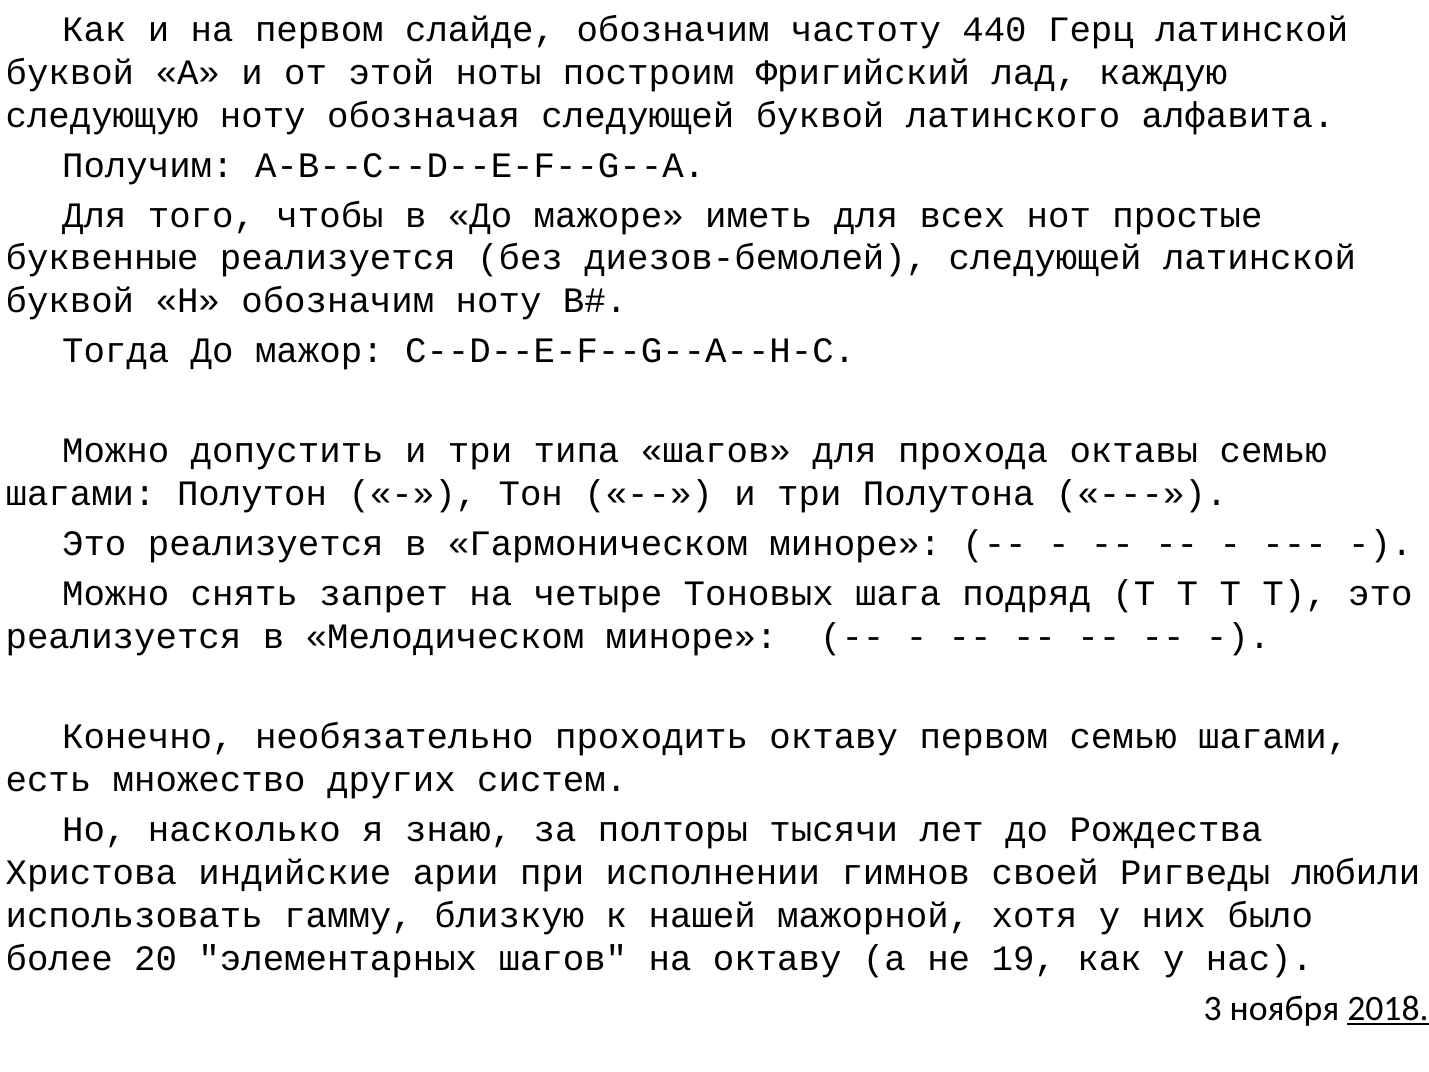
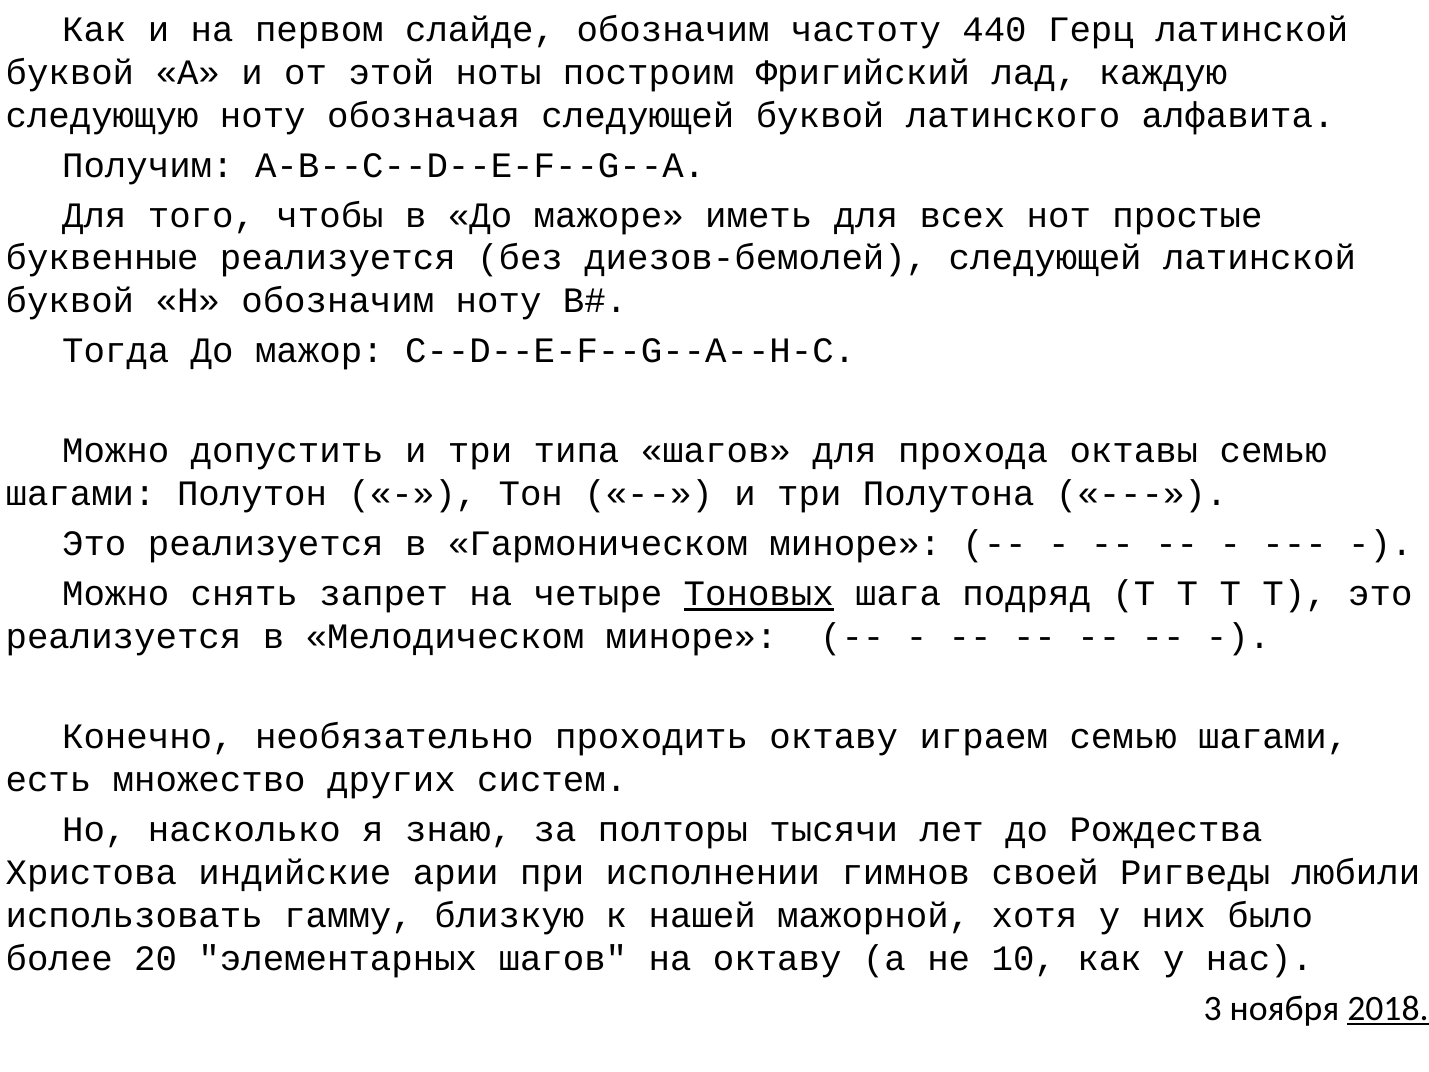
Тоновых underline: none -> present (759, 594)
октаву первом: первом -> играем (984, 737)
19: 19 -> 10 (1024, 958)
